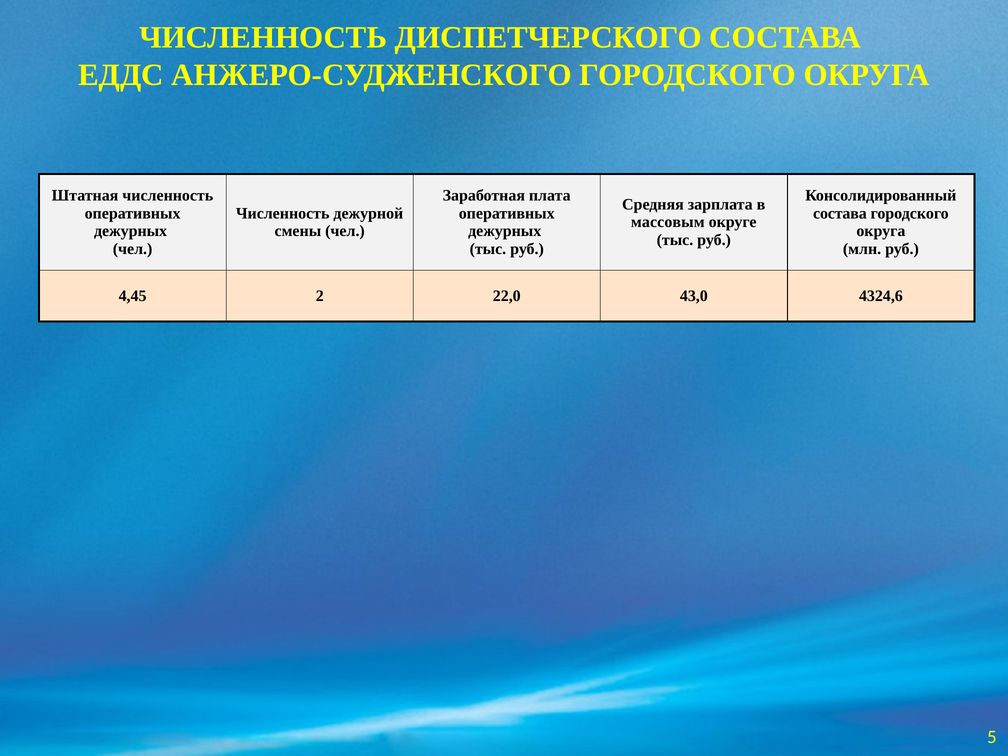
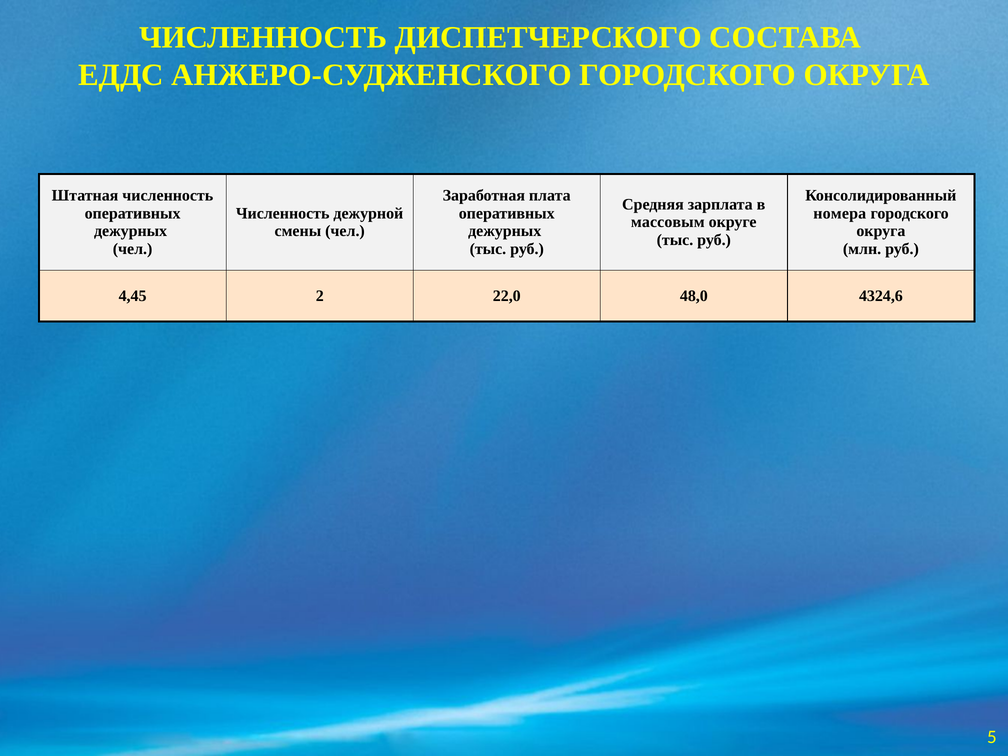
состава: состава -> номера (840, 213)
43,0: 43,0 -> 48,0 (694, 296)
